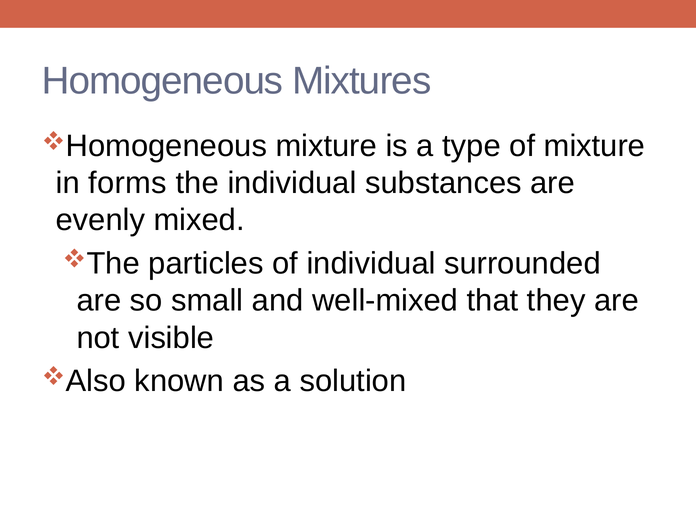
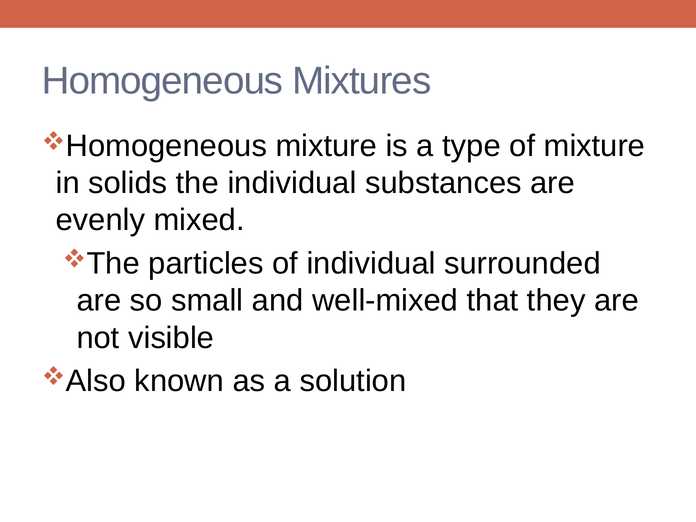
forms: forms -> solids (128, 183)
